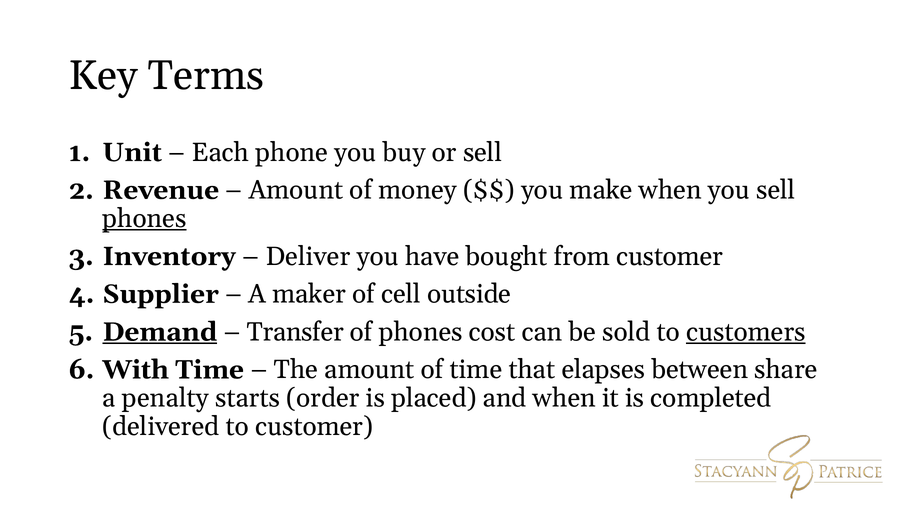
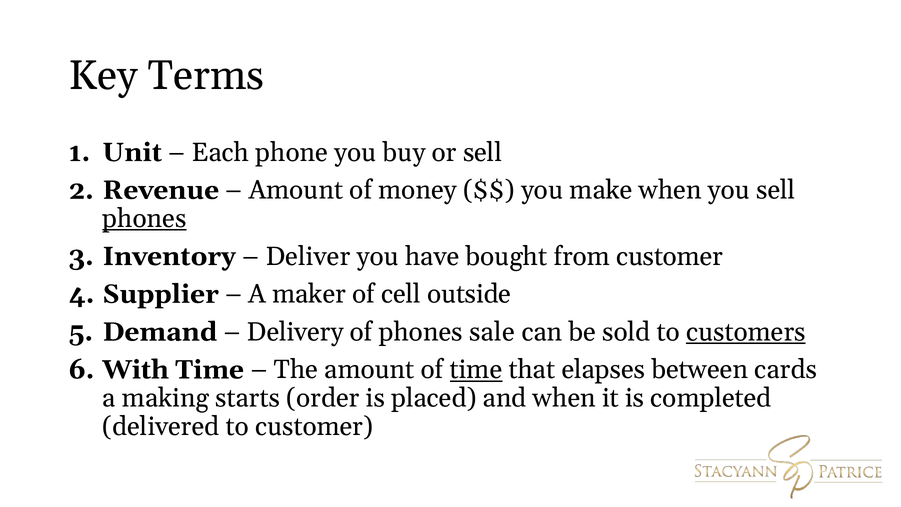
Demand underline: present -> none (160, 332)
Transfer: Transfer -> Delivery (295, 332)
cost: cost -> sale (492, 332)
time underline: none -> present (476, 370)
share: share -> cards (786, 370)
penalty: penalty -> making (165, 398)
